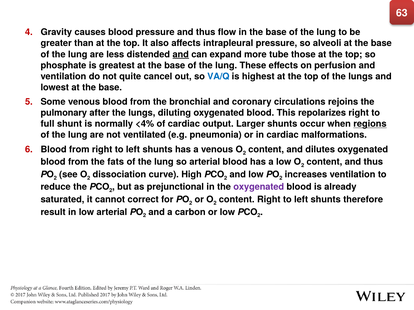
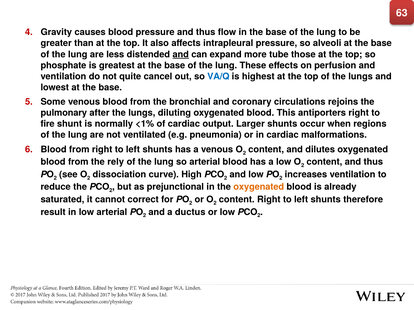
repolarizes: repolarizes -> antiporters (322, 113)
full: full -> fire (48, 124)
<4%: <4% -> <1% (145, 124)
regions underline: present -> none (370, 124)
fats: fats -> rely (116, 162)
oxygenated colour: purple -> orange (259, 187)
carbon: carbon -> ductus (190, 212)
